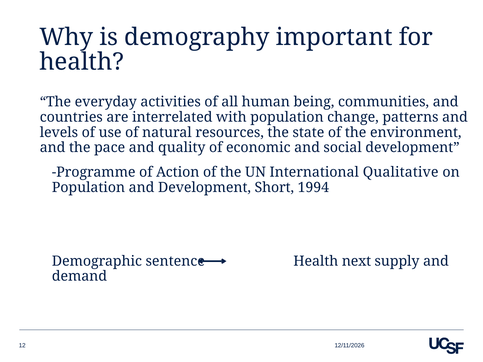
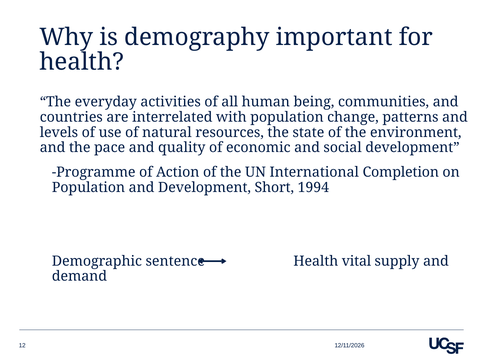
Qualitative: Qualitative -> Completion (401, 172)
next: next -> vital (356, 261)
